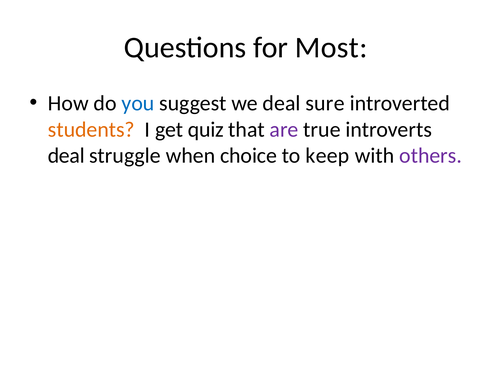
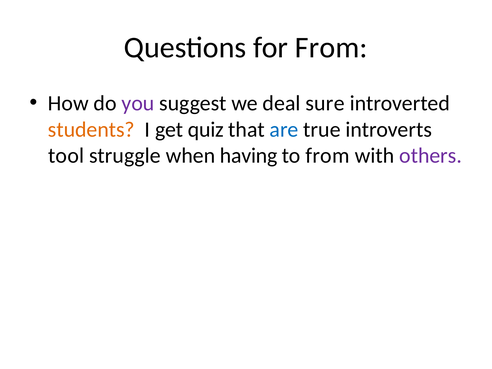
for Most: Most -> From (331, 48)
you colour: blue -> purple (138, 103)
are colour: purple -> blue (284, 129)
deal: deal -> tool (66, 156)
choice: choice -> having (249, 156)
to keep: keep -> from (328, 156)
